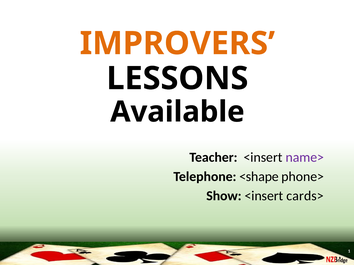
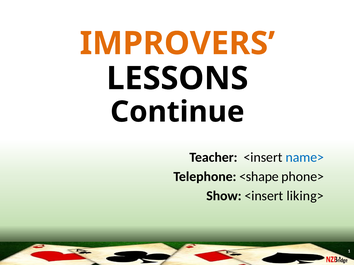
Available: Available -> Continue (177, 112)
name> colour: purple -> blue (305, 158)
cards>: cards> -> liking> (305, 196)
